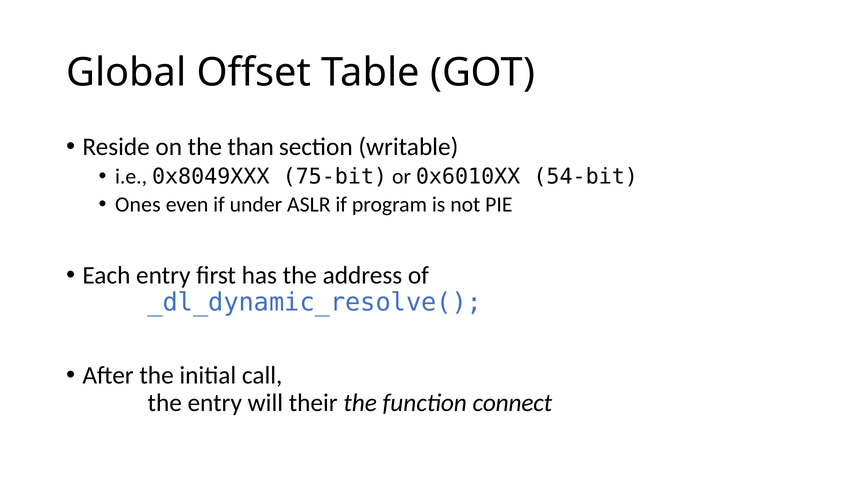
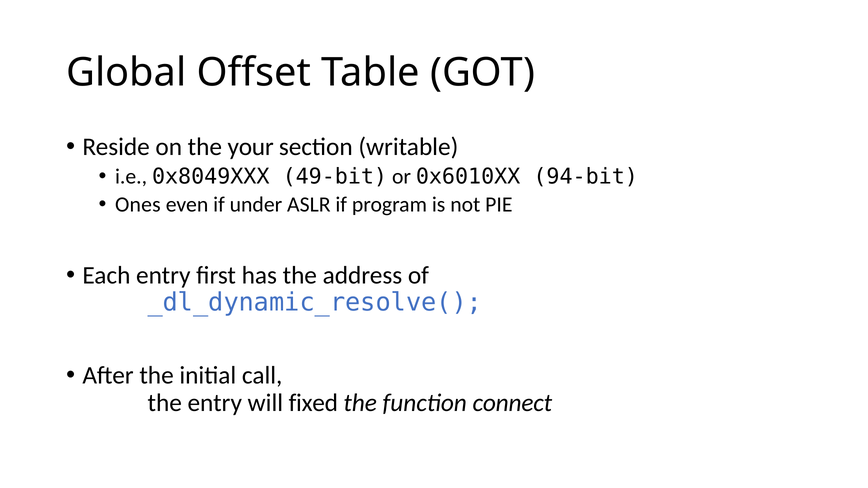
than: than -> your (251, 147)
75-bit: 75-bit -> 49-bit (335, 177)
54-bit: 54-bit -> 94-bit (586, 177)
their: their -> fixed (313, 403)
